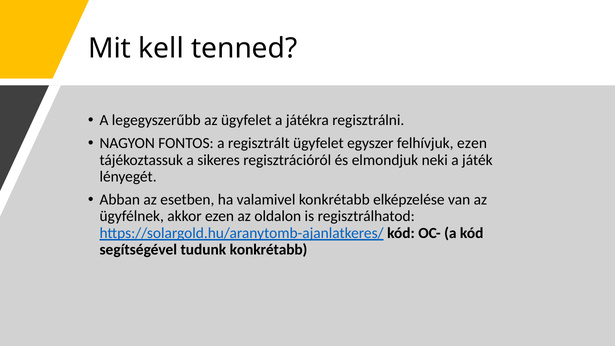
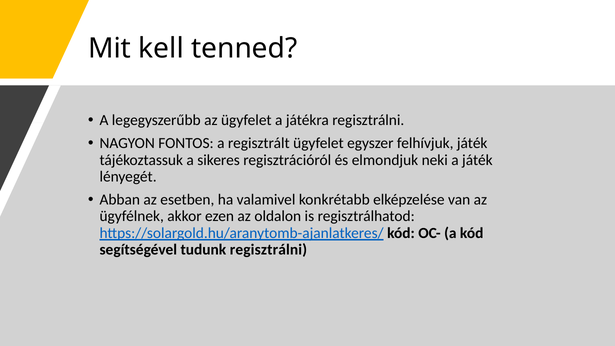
felhívjuk ezen: ezen -> játék (472, 143)
tudunk konkrétabb: konkrétabb -> regisztrálni (268, 250)
